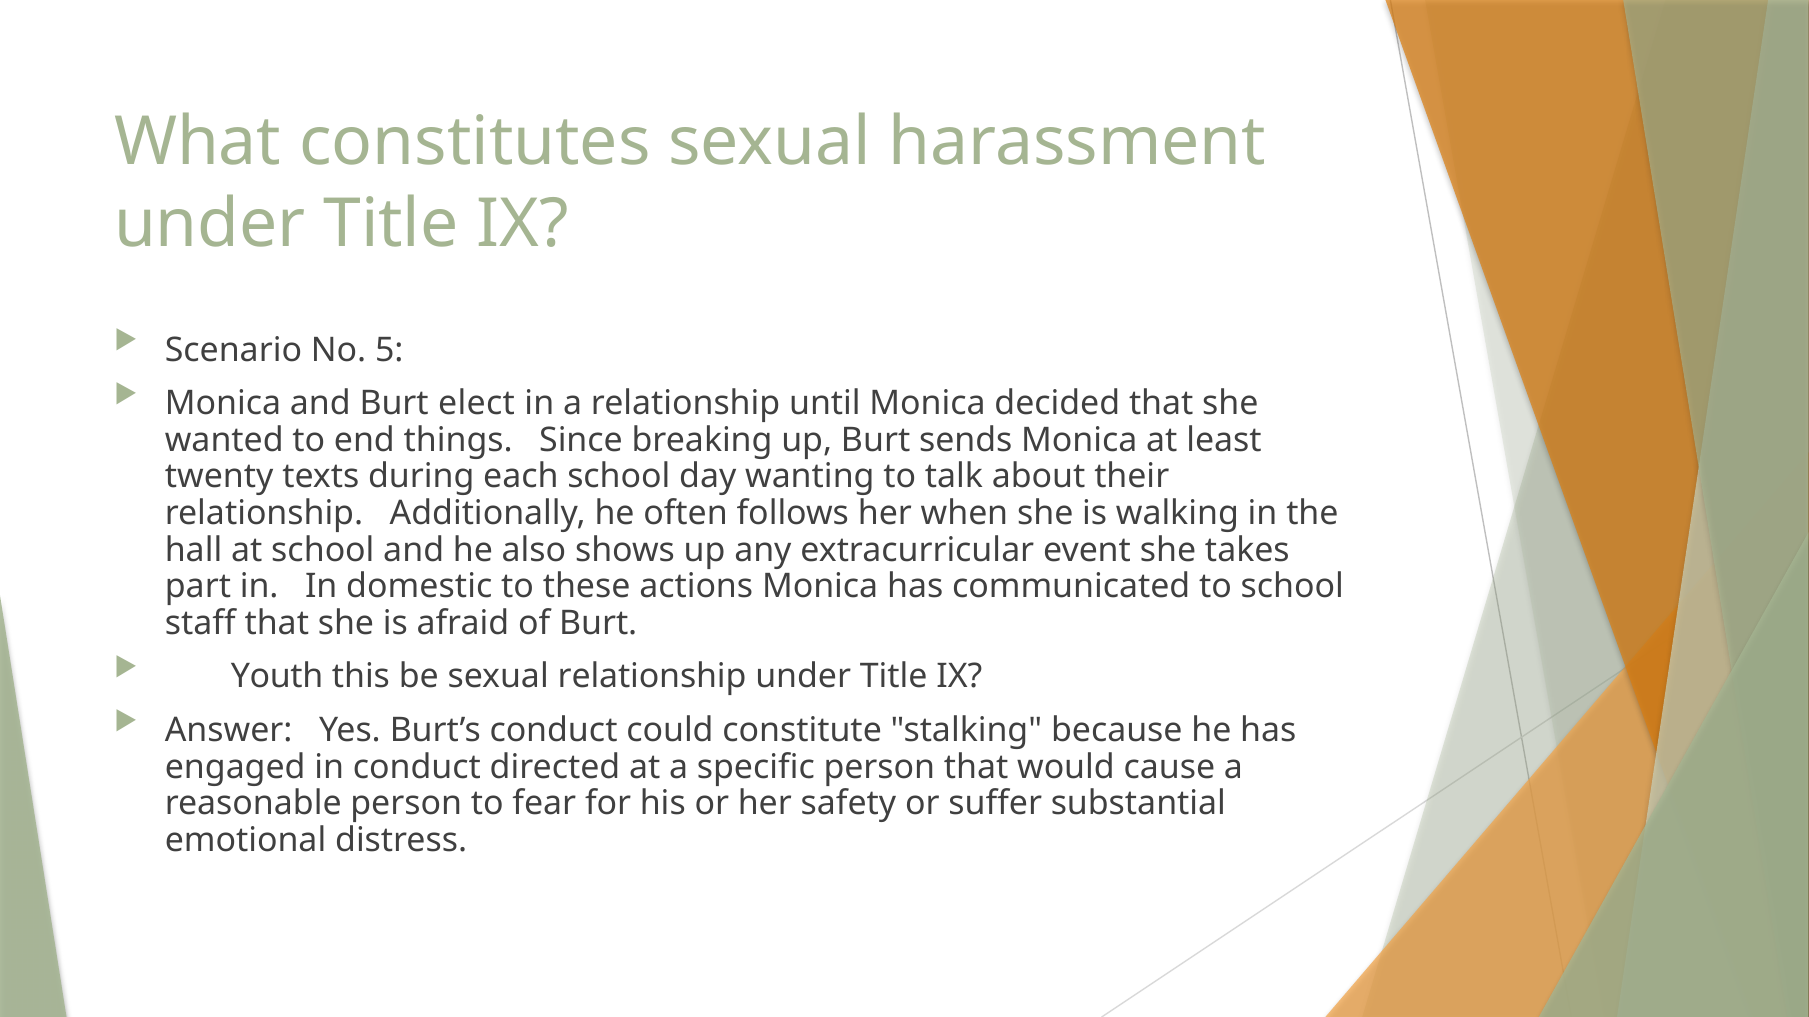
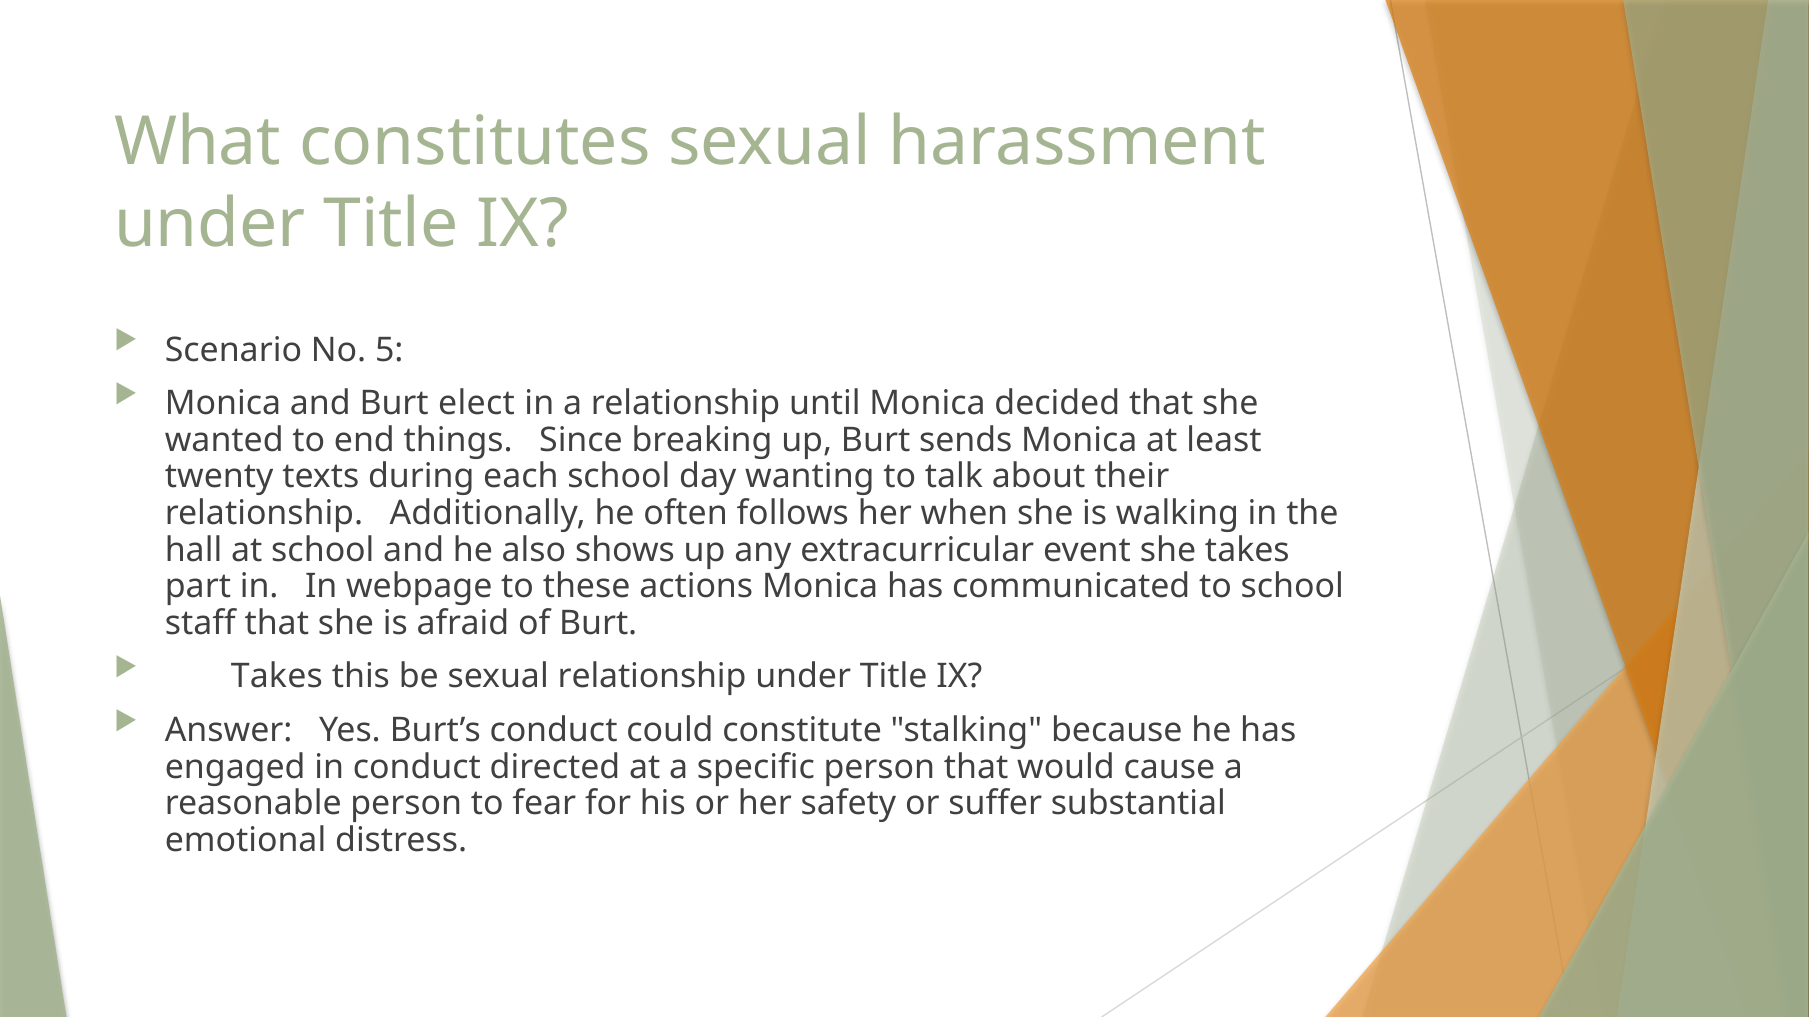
domestic: domestic -> webpage (419, 587)
Youth: Youth -> Takes (277, 677)
